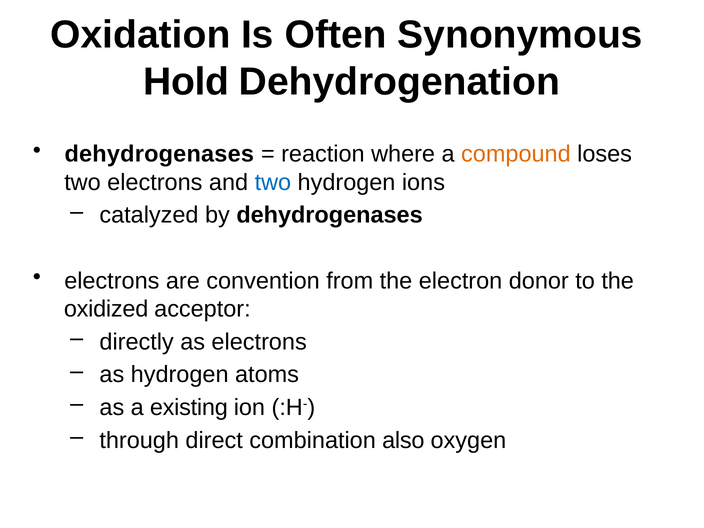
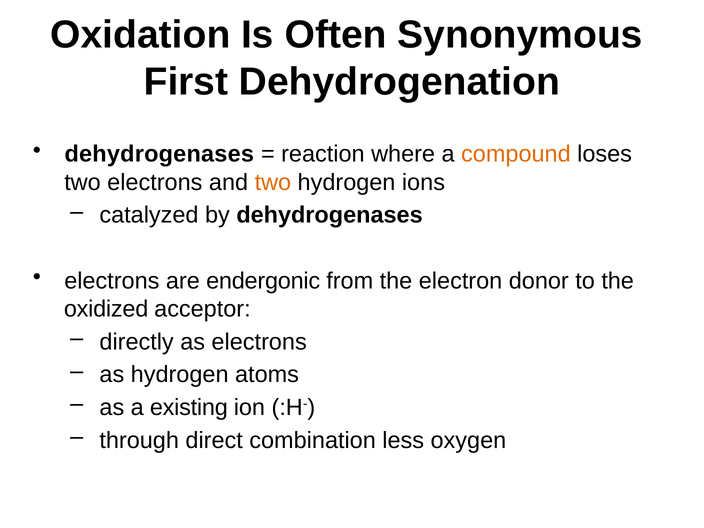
Hold: Hold -> First (186, 82)
two colour: blue -> orange (273, 182)
convention: convention -> endergonic (263, 281)
also: also -> less (403, 440)
